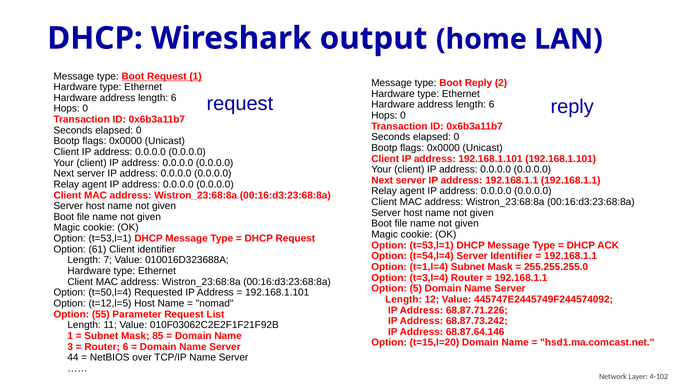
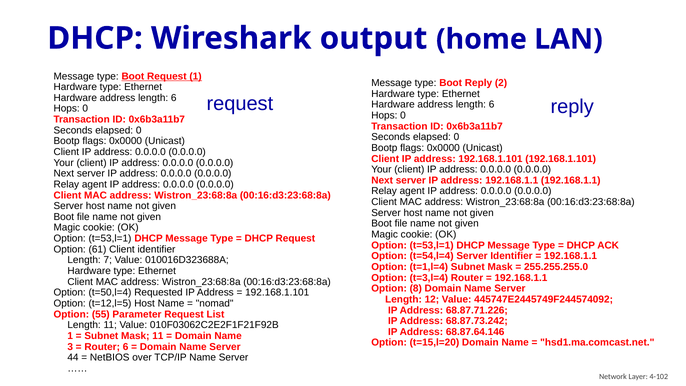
5: 5 -> 8 (416, 288)
Mask 85: 85 -> 11 (158, 336)
